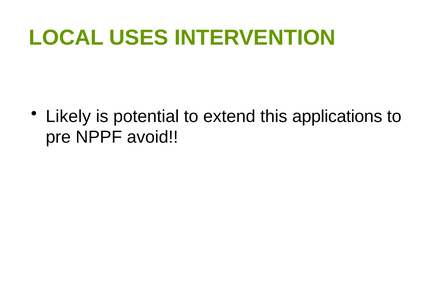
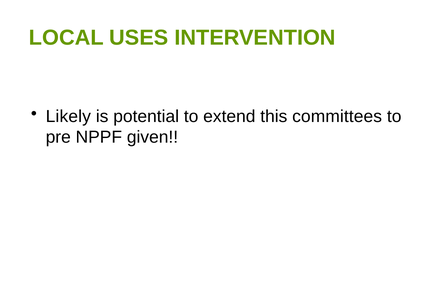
applications: applications -> committees (337, 117)
avoid: avoid -> given (152, 138)
